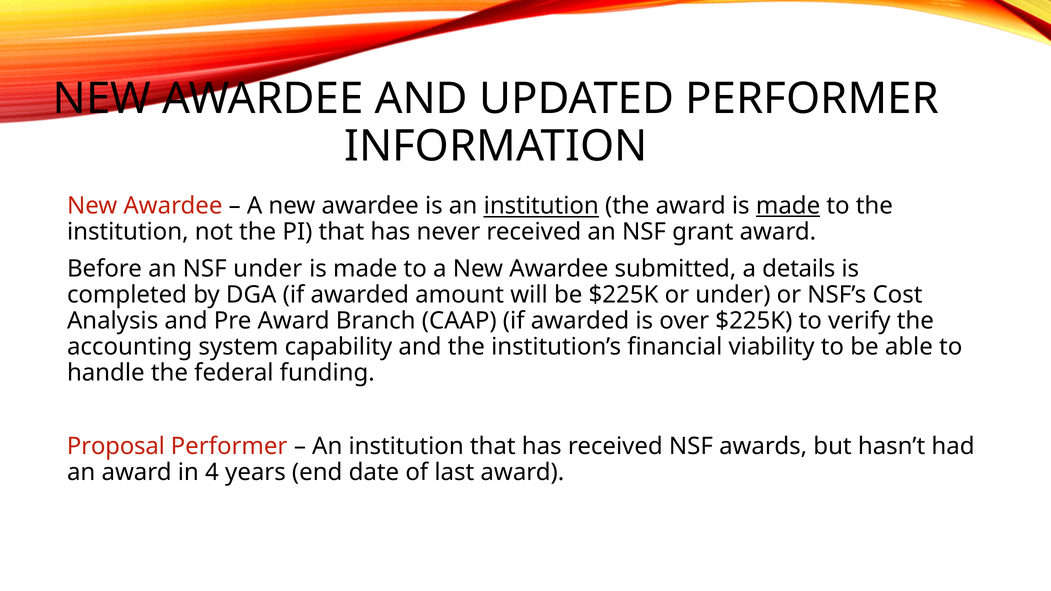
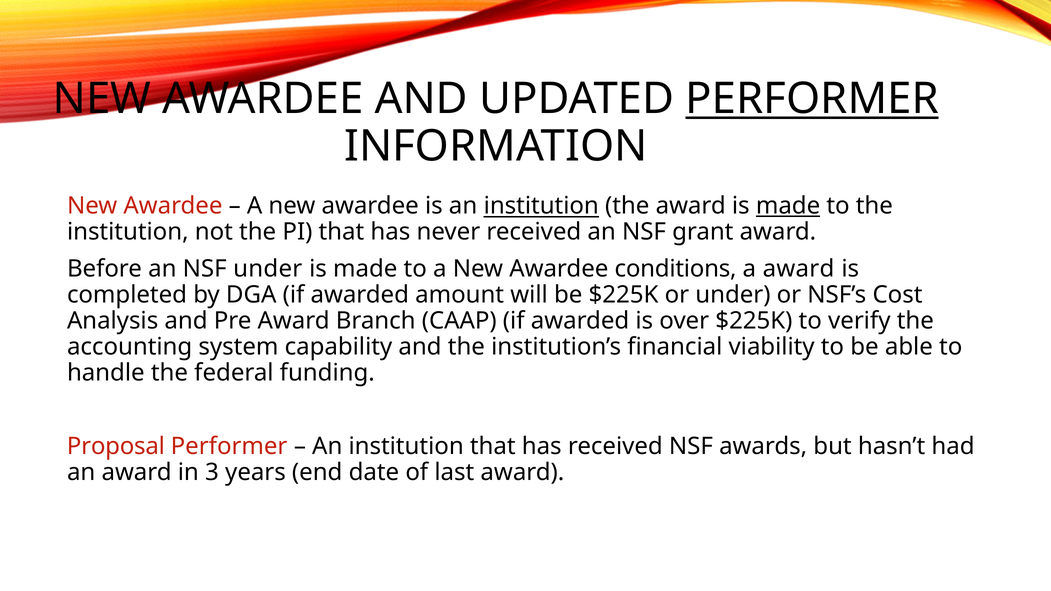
PERFORMER underline: none -> present (812, 99)
submitted: submitted -> conditions (676, 269)
a details: details -> award (799, 269)
4: 4 -> 3 (212, 473)
